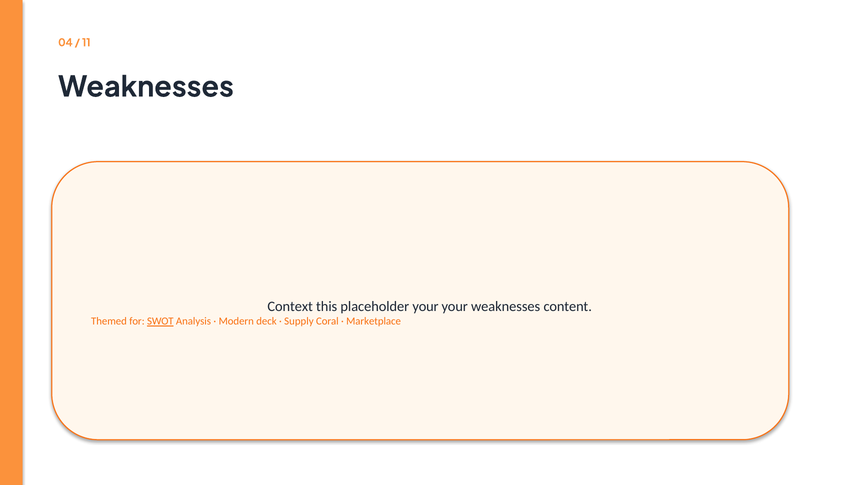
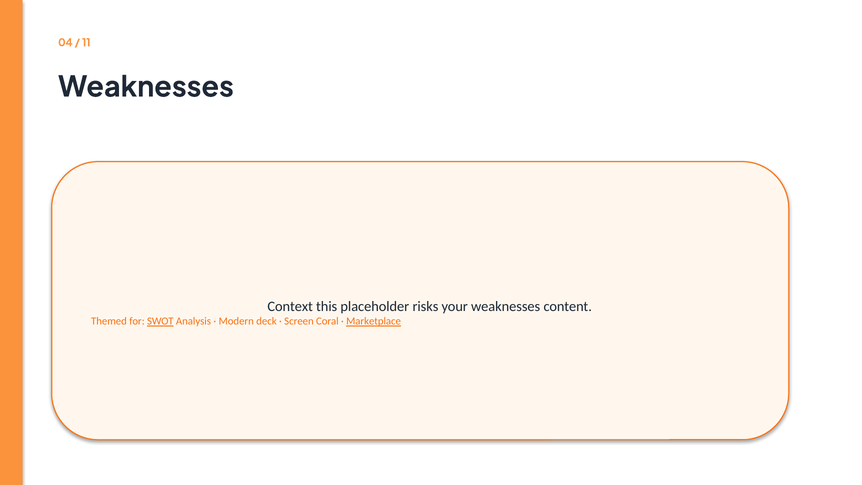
placeholder your: your -> risks (425, 306)
Supply: Supply -> Screen (299, 321)
Marketplace underline: none -> present (374, 321)
